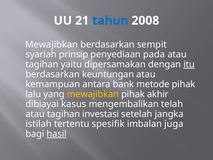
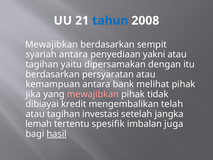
syariah prinsip: prinsip -> antara (73, 54)
pada: pada -> yakni (154, 54)
itu underline: present -> none (189, 64)
keuntungan: keuntungan -> persyaratan (108, 74)
metode: metode -> melihat (153, 84)
lalu: lalu -> jika (33, 94)
mewajibkan colour: yellow -> pink (93, 94)
akhir: akhir -> tidak (158, 94)
kasus: kasus -> kredit (74, 104)
istilah: istilah -> lemah (39, 124)
